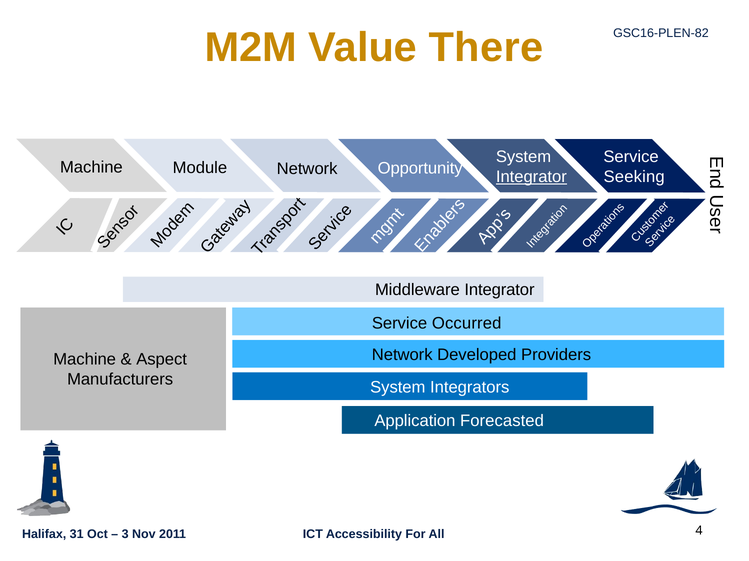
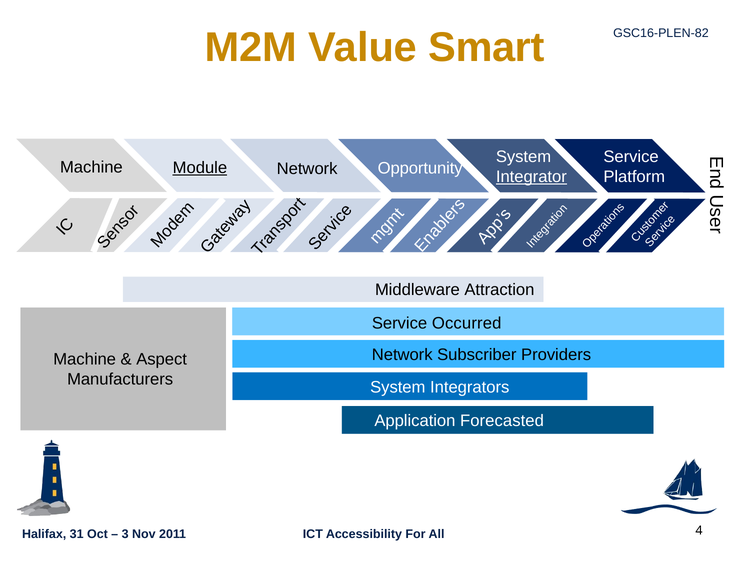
There: There -> Smart (486, 47)
Module underline: none -> present (200, 168)
Seeking: Seeking -> Platform (634, 177)
Middleware Integrator: Integrator -> Attraction (499, 290)
Developed: Developed -> Subscriber (477, 355)
